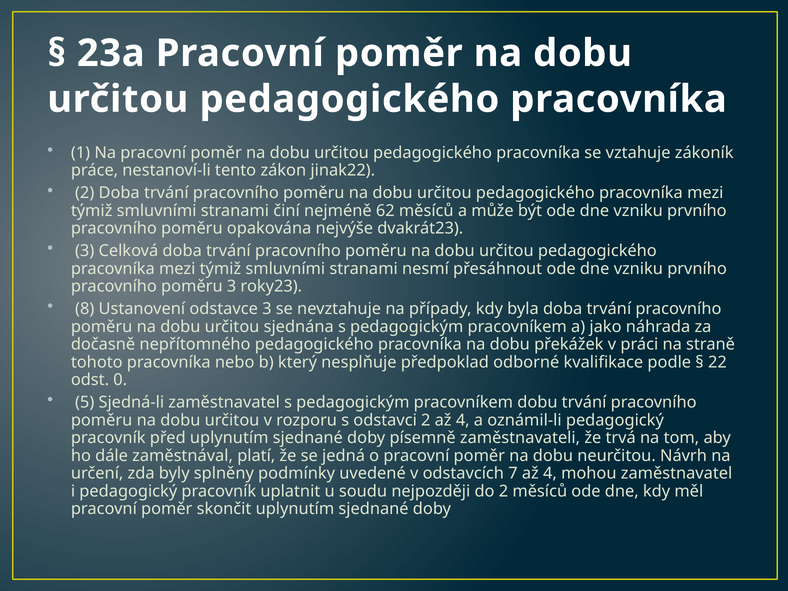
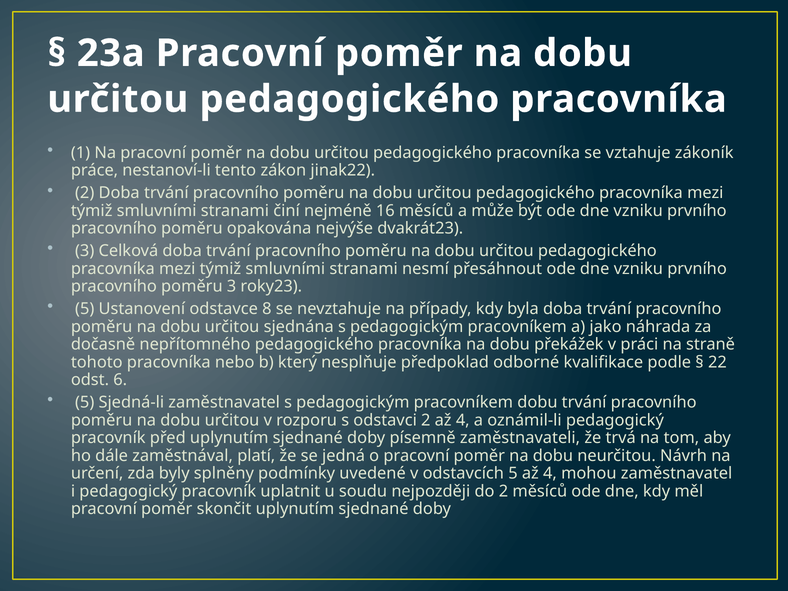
62: 62 -> 16 (385, 211)
8: 8 -> 5 (85, 309)
odstavce 3: 3 -> 8 (267, 309)
0: 0 -> 6 (120, 380)
odstavcích 7: 7 -> 5 (513, 473)
